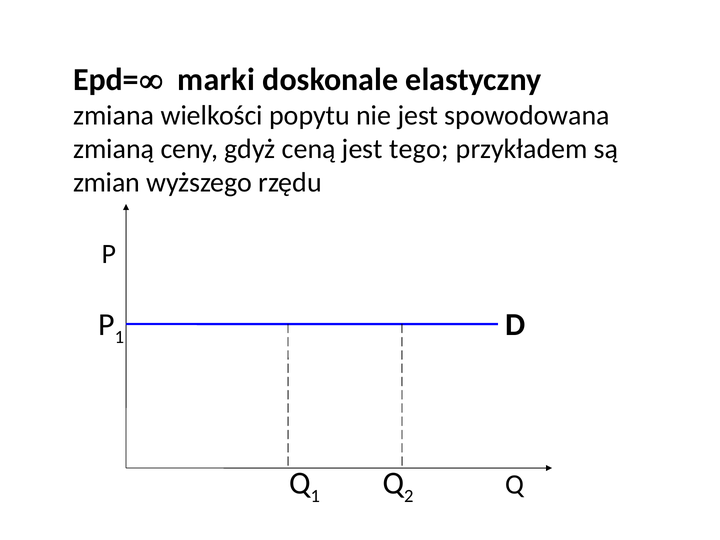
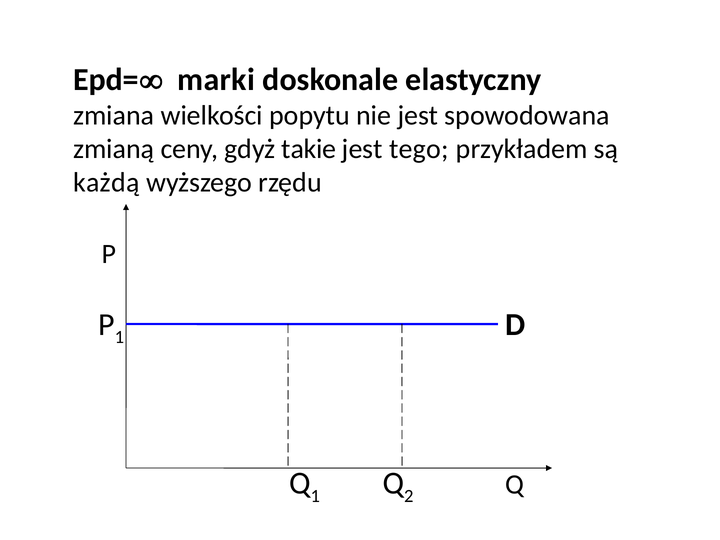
ceną: ceną -> takie (309, 149)
zmian: zmian -> każdą (106, 183)
